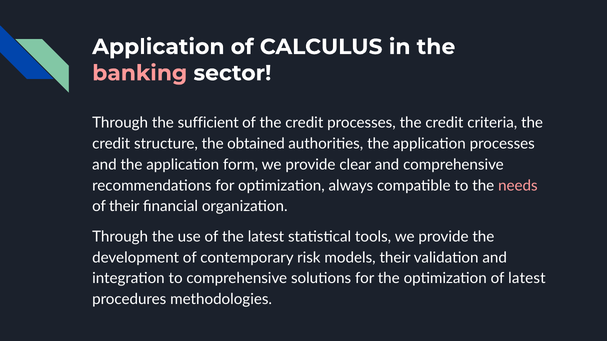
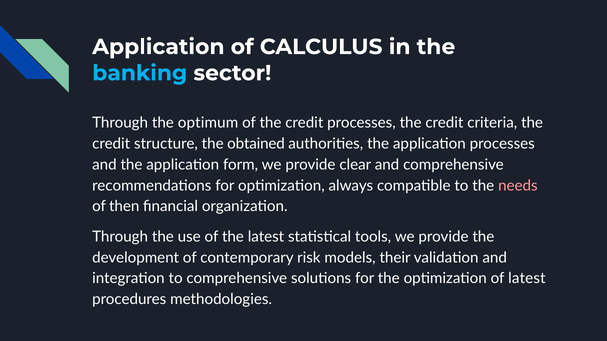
banking colour: pink -> light blue (140, 73)
sufficient: sufficient -> optimum (208, 123)
of their: their -> then (124, 207)
